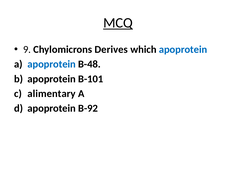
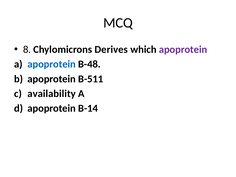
MCQ underline: present -> none (118, 23)
9: 9 -> 8 (27, 50)
apoprotein colour: blue -> purple (183, 50)
B-101: B-101 -> B-511 (91, 79)
alimentary: alimentary -> availability (52, 94)
B-92: B-92 -> B-14 (88, 108)
